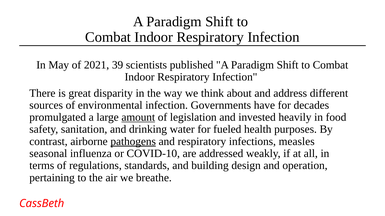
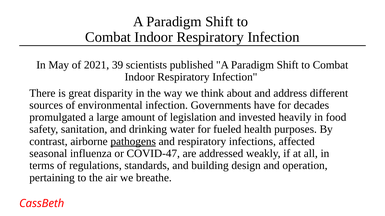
amount underline: present -> none (138, 118)
measles: measles -> affected (297, 142)
COVID-10: COVID-10 -> COVID-47 (153, 154)
